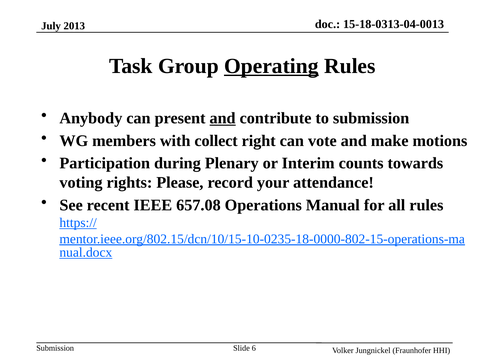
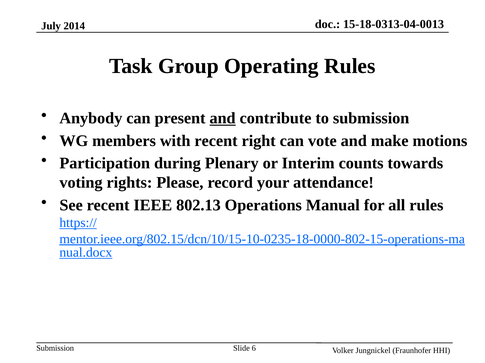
2013: 2013 -> 2014 (74, 26)
Operating underline: present -> none (271, 66)
with collect: collect -> recent (216, 141)
657.08: 657.08 -> 802.13 (198, 206)
